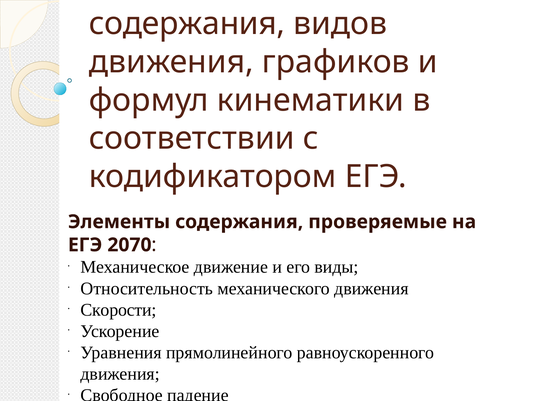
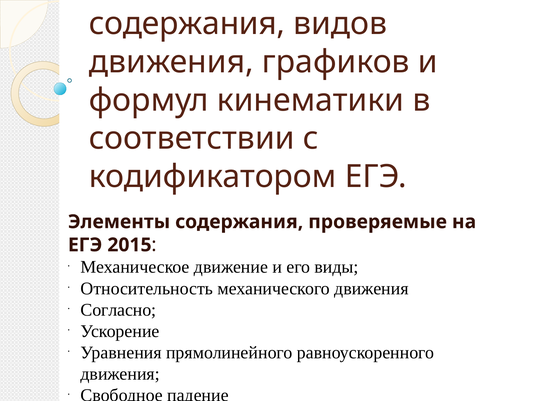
2070: 2070 -> 2015 (129, 245)
Скорости: Скорости -> Согласно (118, 310)
